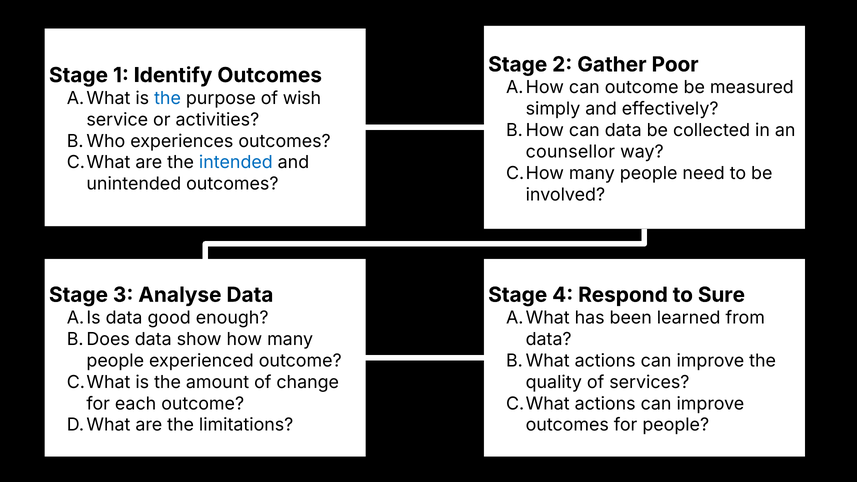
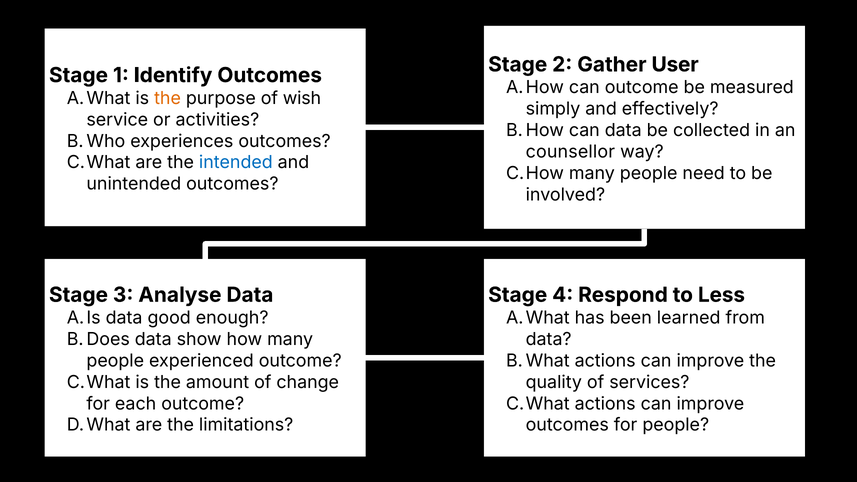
Poor: Poor -> User (675, 65)
the colour: blue -> orange (168, 98)
Sure: Sure -> Less (721, 295)
